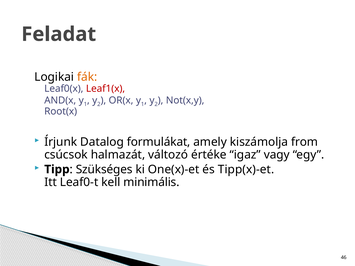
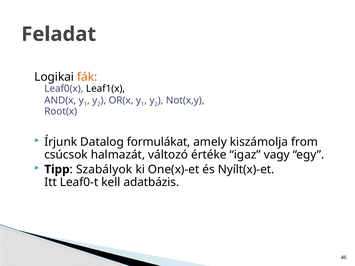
Leaf1(x colour: red -> black (106, 89)
Szükséges: Szükséges -> Szabályok (104, 170)
Tipp(x)-et: Tipp(x)-et -> Nyílt(x)-et (246, 170)
minimális: minimális -> adatbázis (151, 182)
